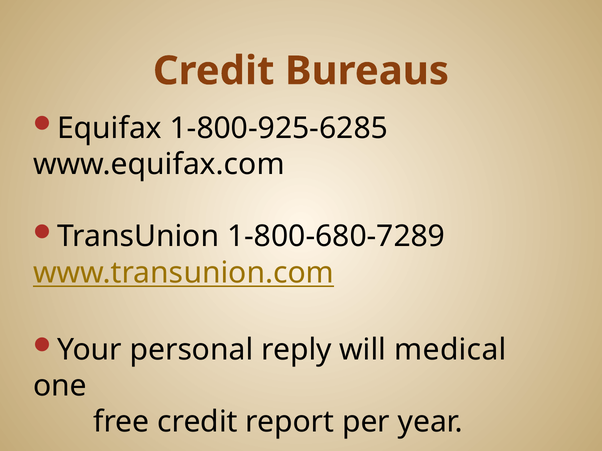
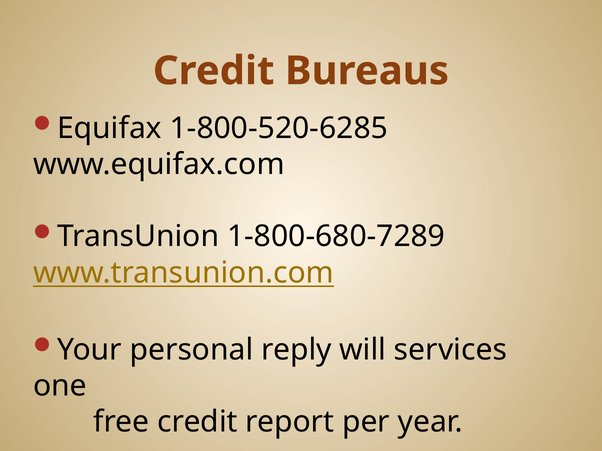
1-800-925-6285: 1-800-925-6285 -> 1-800-520-6285 (279, 128)
medical: medical -> services (451, 350)
